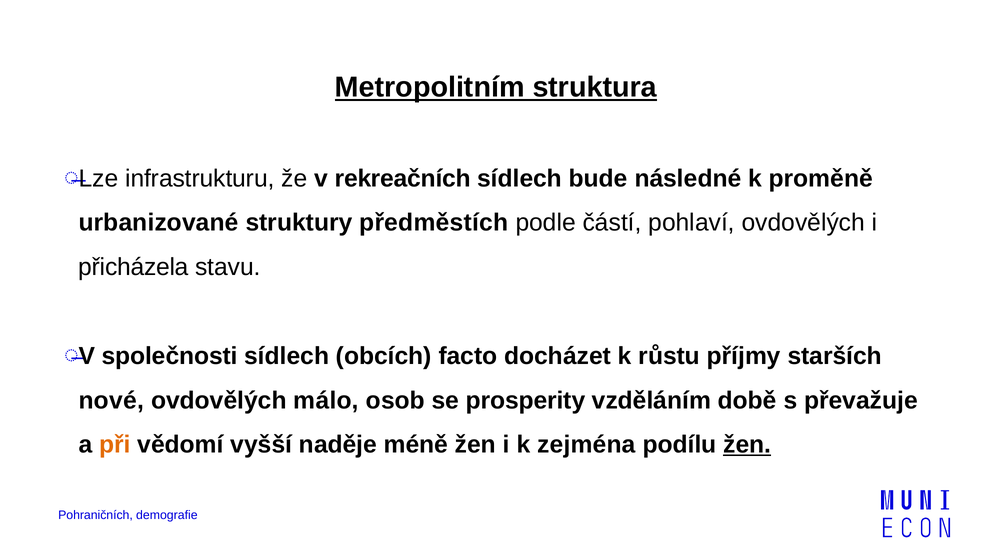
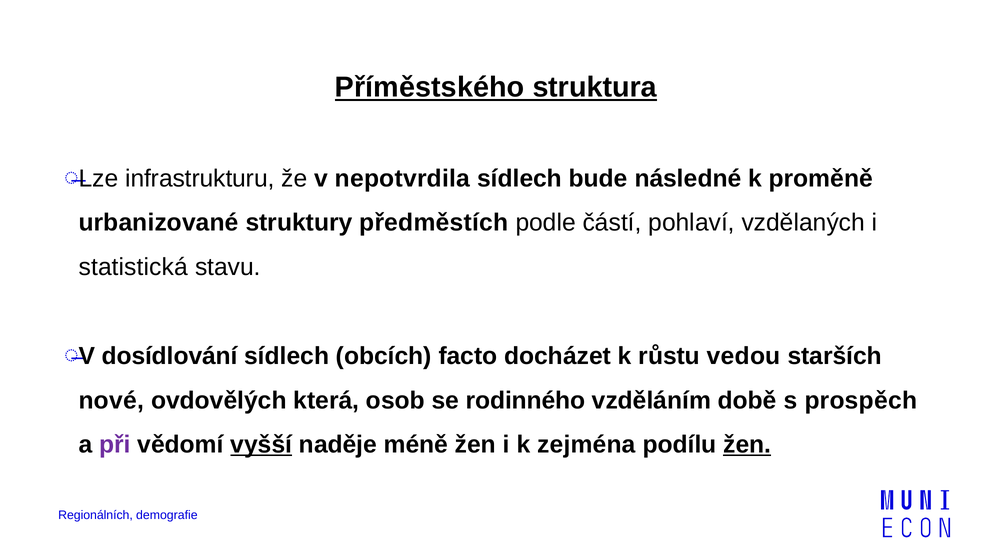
Metropolitním: Metropolitním -> Příměstského (430, 87)
rekreačních: rekreačních -> nepotvrdila (402, 178)
pohlaví ovdovělých: ovdovělých -> vzdělaných (803, 223)
přicházela: přicházela -> statistická (133, 267)
společnosti: společnosti -> dosídlování (170, 356)
příjmy: příjmy -> vedou (744, 356)
málo: málo -> která (326, 400)
prosperity: prosperity -> rodinného (526, 400)
převažuje: převažuje -> prospěch (861, 400)
při colour: orange -> purple (115, 444)
vyšší underline: none -> present (261, 444)
Pohraničních: Pohraničních -> Regionálních (96, 515)
